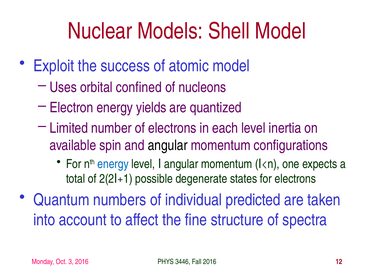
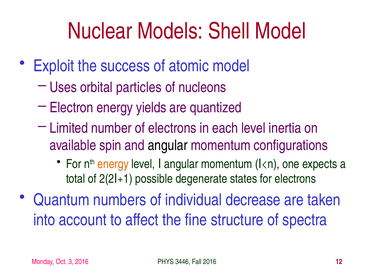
confined: confined -> particles (139, 87)
energy colour: blue -> orange (113, 164)
predicted: predicted -> decrease (253, 200)
